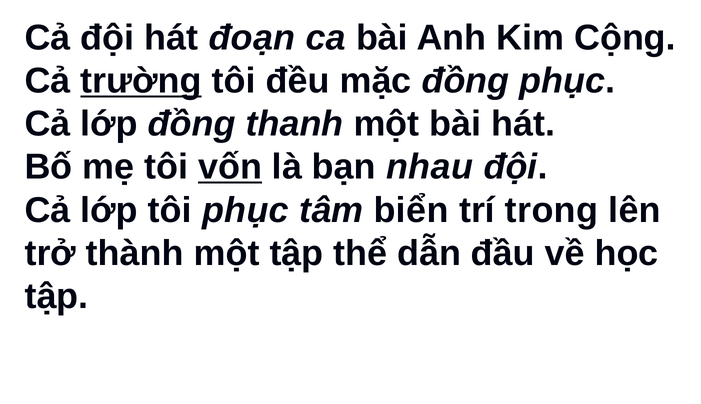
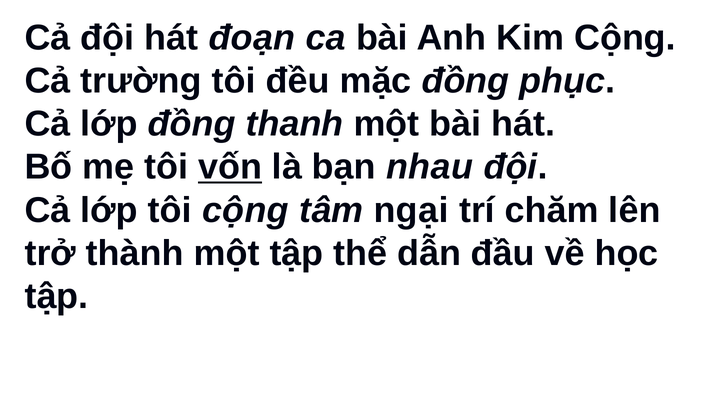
trường underline: present -> none (141, 81)
tôi phục: phục -> cộng (245, 210)
biển: biển -> ngại (411, 210)
trong: trong -> chăm (552, 210)
